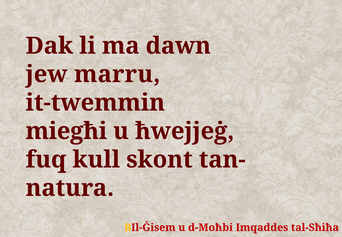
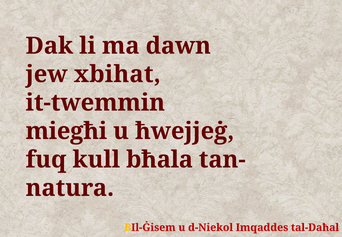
marru: marru -> xbihat (117, 74)
skont: skont -> bħala (160, 159)
d-Moħbi: d-Moħbi -> d-Niekol (211, 227)
tal-Sħiħa: tal-Sħiħa -> tal-Daħal (315, 227)
